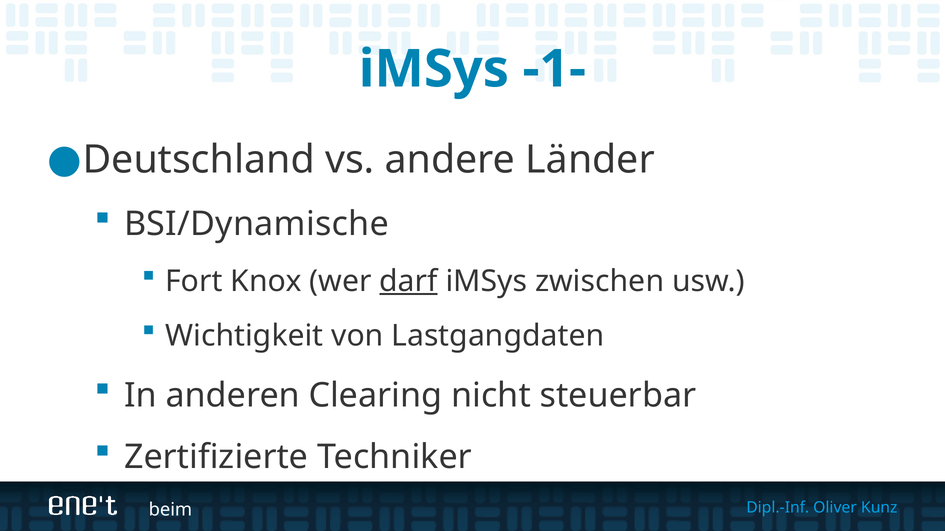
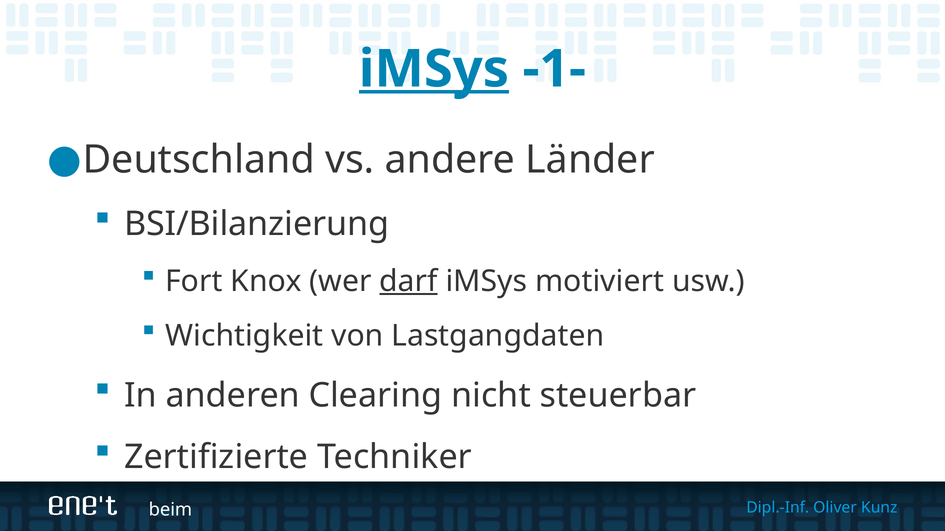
iMSys underline: none -> present (434, 69)
BSI/Dynamische: BSI/Dynamische -> BSI/Bilanzierung (257, 224)
zwischen: zwischen -> motiviert (600, 281)
